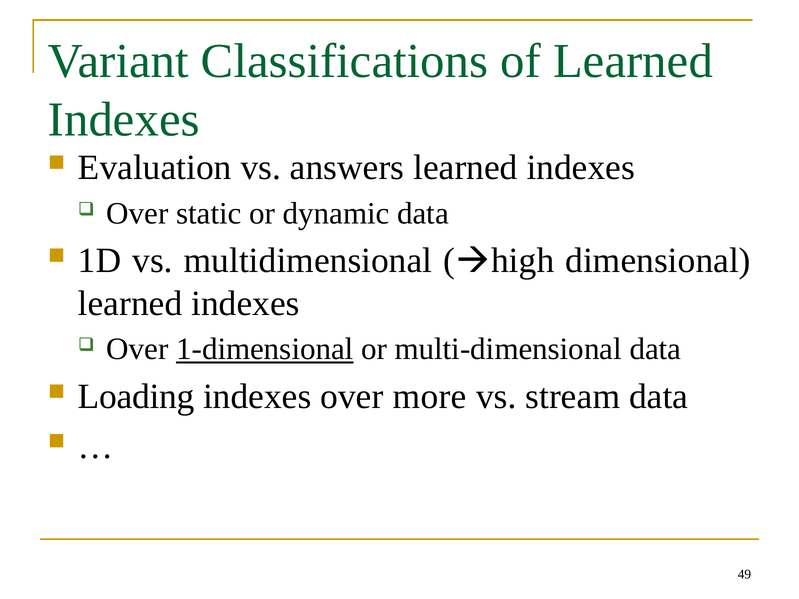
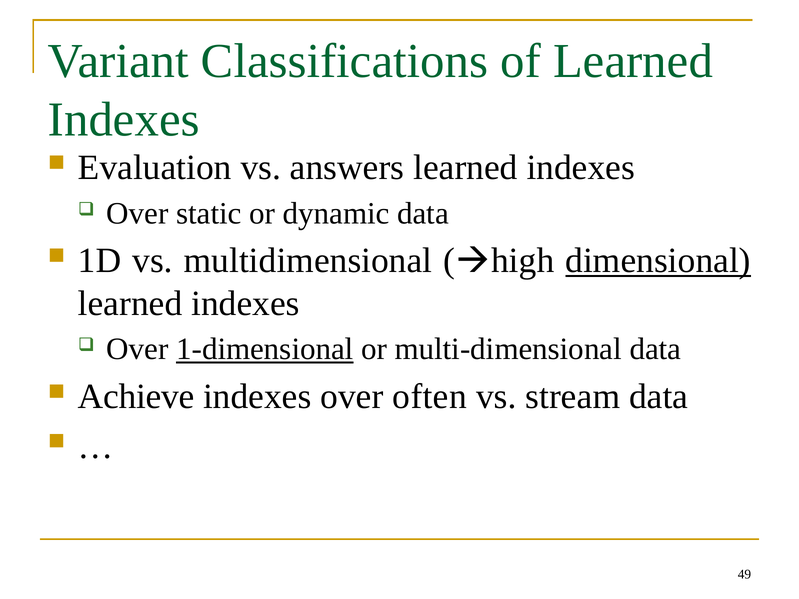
dimensional underline: none -> present (658, 261)
Loading: Loading -> Achieve (136, 397)
more: more -> often (430, 397)
